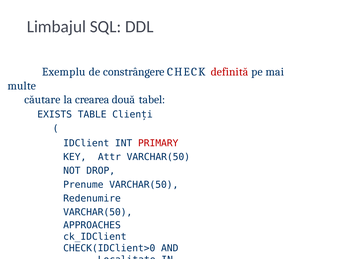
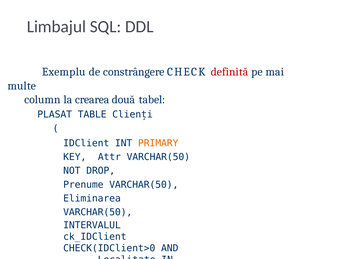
căutare: căutare -> column (42, 99)
EXISTS: EXISTS -> PLASAT (55, 114)
PRIMARY colour: red -> orange (158, 143)
Redenumire: Redenumire -> Eliminarea (92, 198)
APPROACHES: APPROACHES -> INTERVALUL (92, 225)
